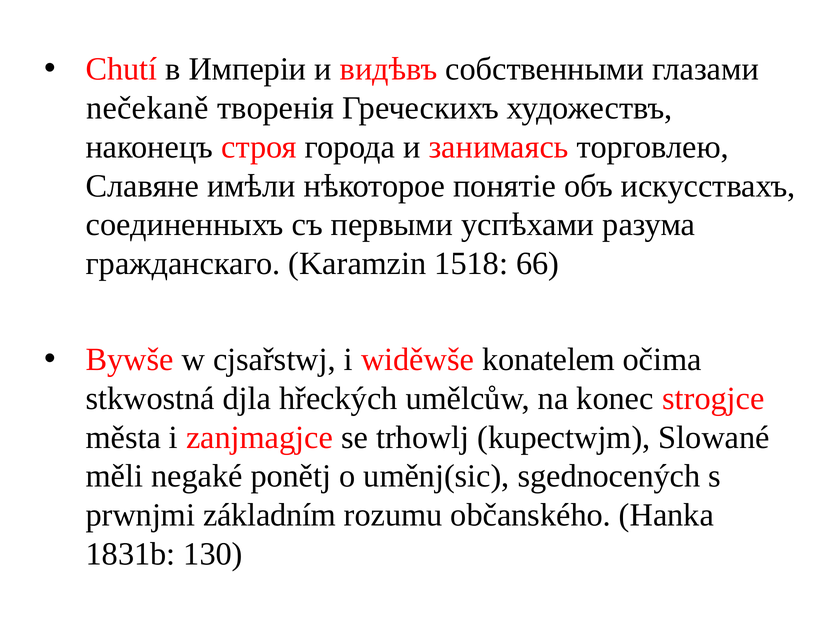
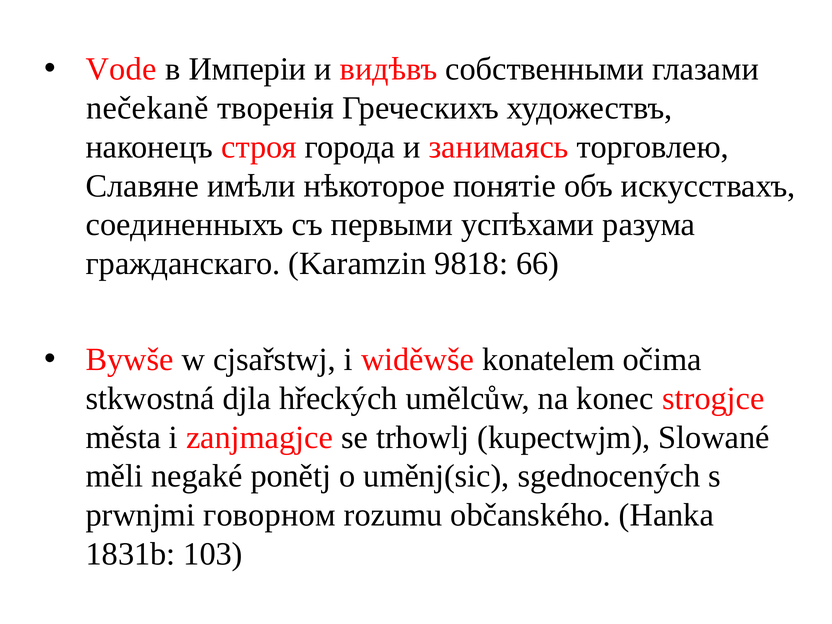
Chutí: Chutí -> Vode (121, 69)
1518: 1518 -> 9818 (471, 264)
základním: základním -> говорном (269, 515)
130: 130 -> 103 (213, 554)
